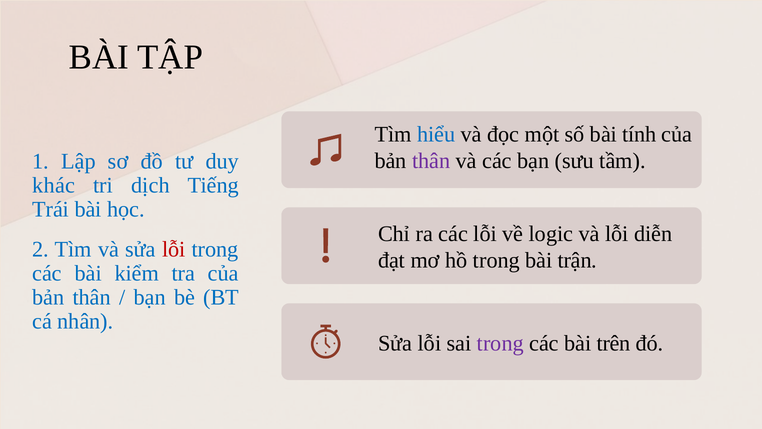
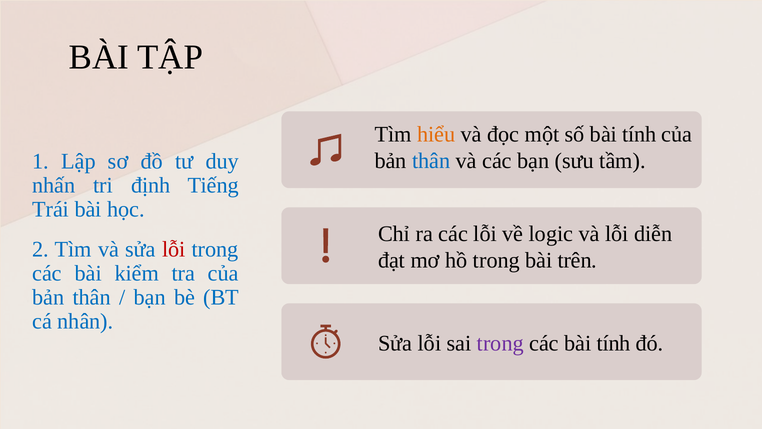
hiểu colour: blue -> orange (436, 134)
thân colour: purple -> blue (431, 161)
khác: khác -> nhấn (54, 185)
dịch: dịch -> định (151, 185)
trận: trận -> trên (577, 260)
các bài trên: trên -> tính (614, 343)
